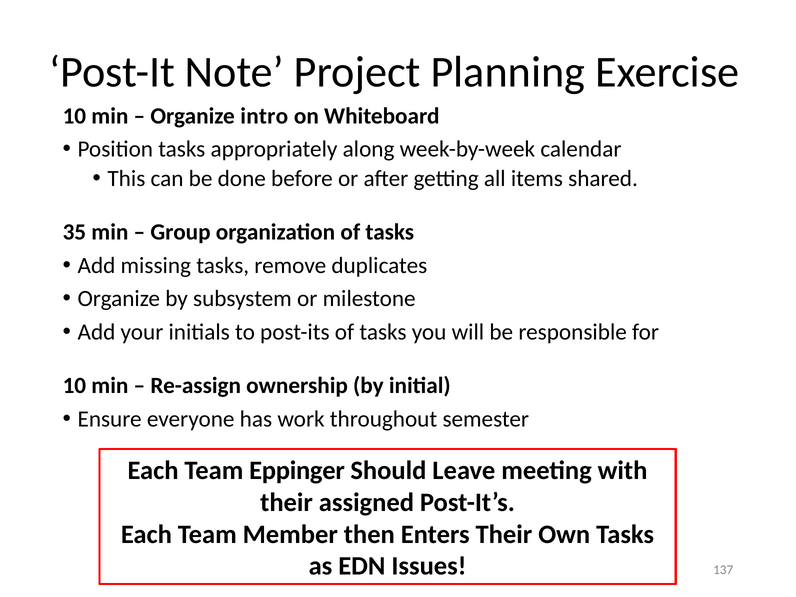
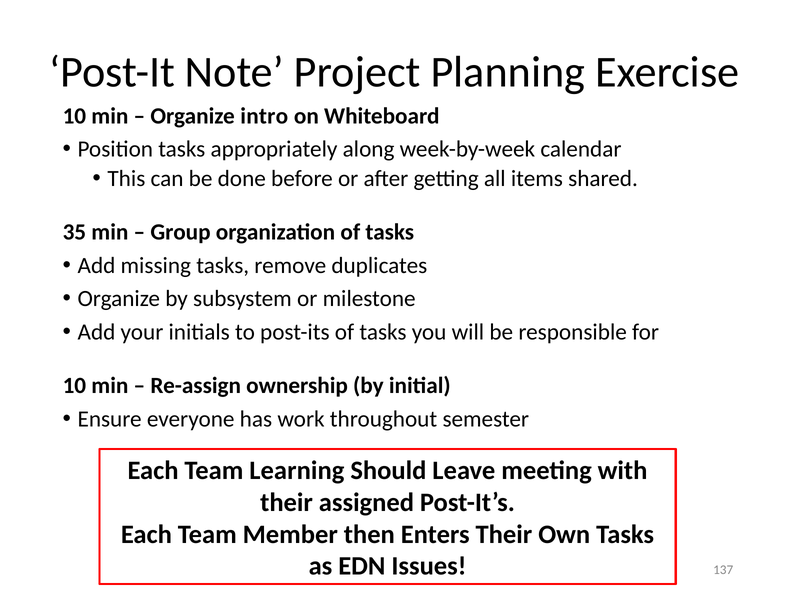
Eppinger: Eppinger -> Learning (297, 471)
